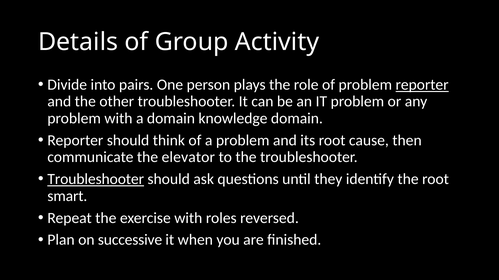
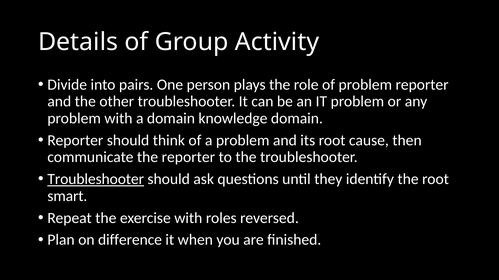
reporter underline: present -> none (422, 85)
the elevator: elevator -> reporter (188, 157)
successive: successive -> difference (130, 240)
